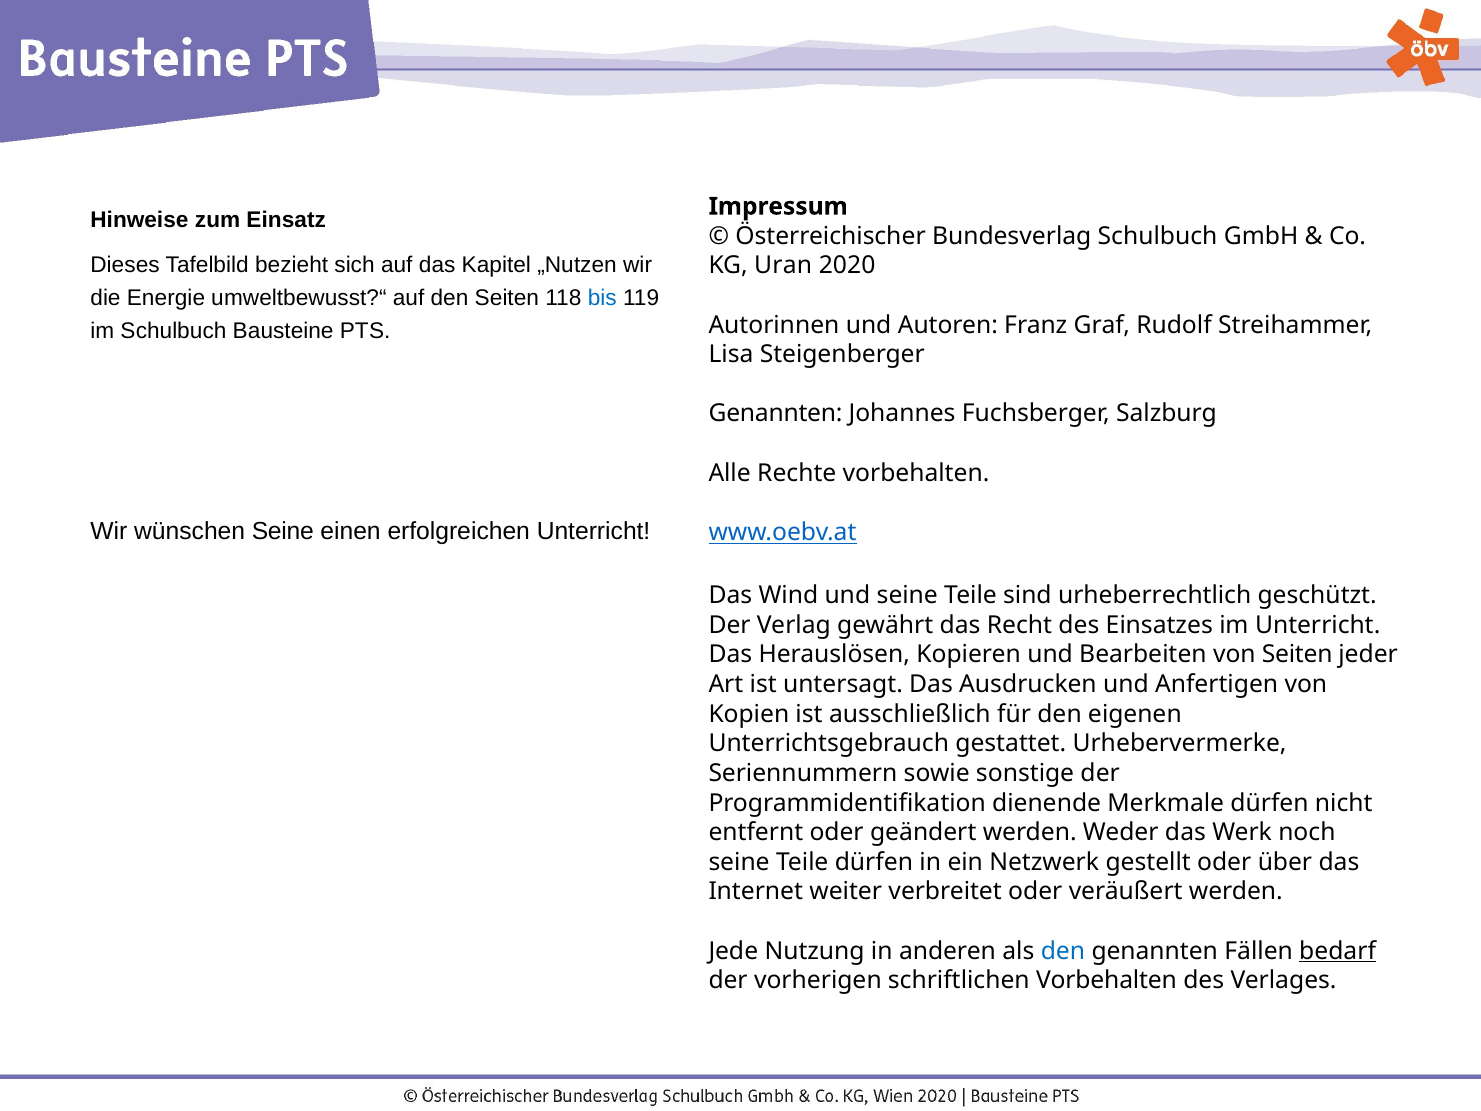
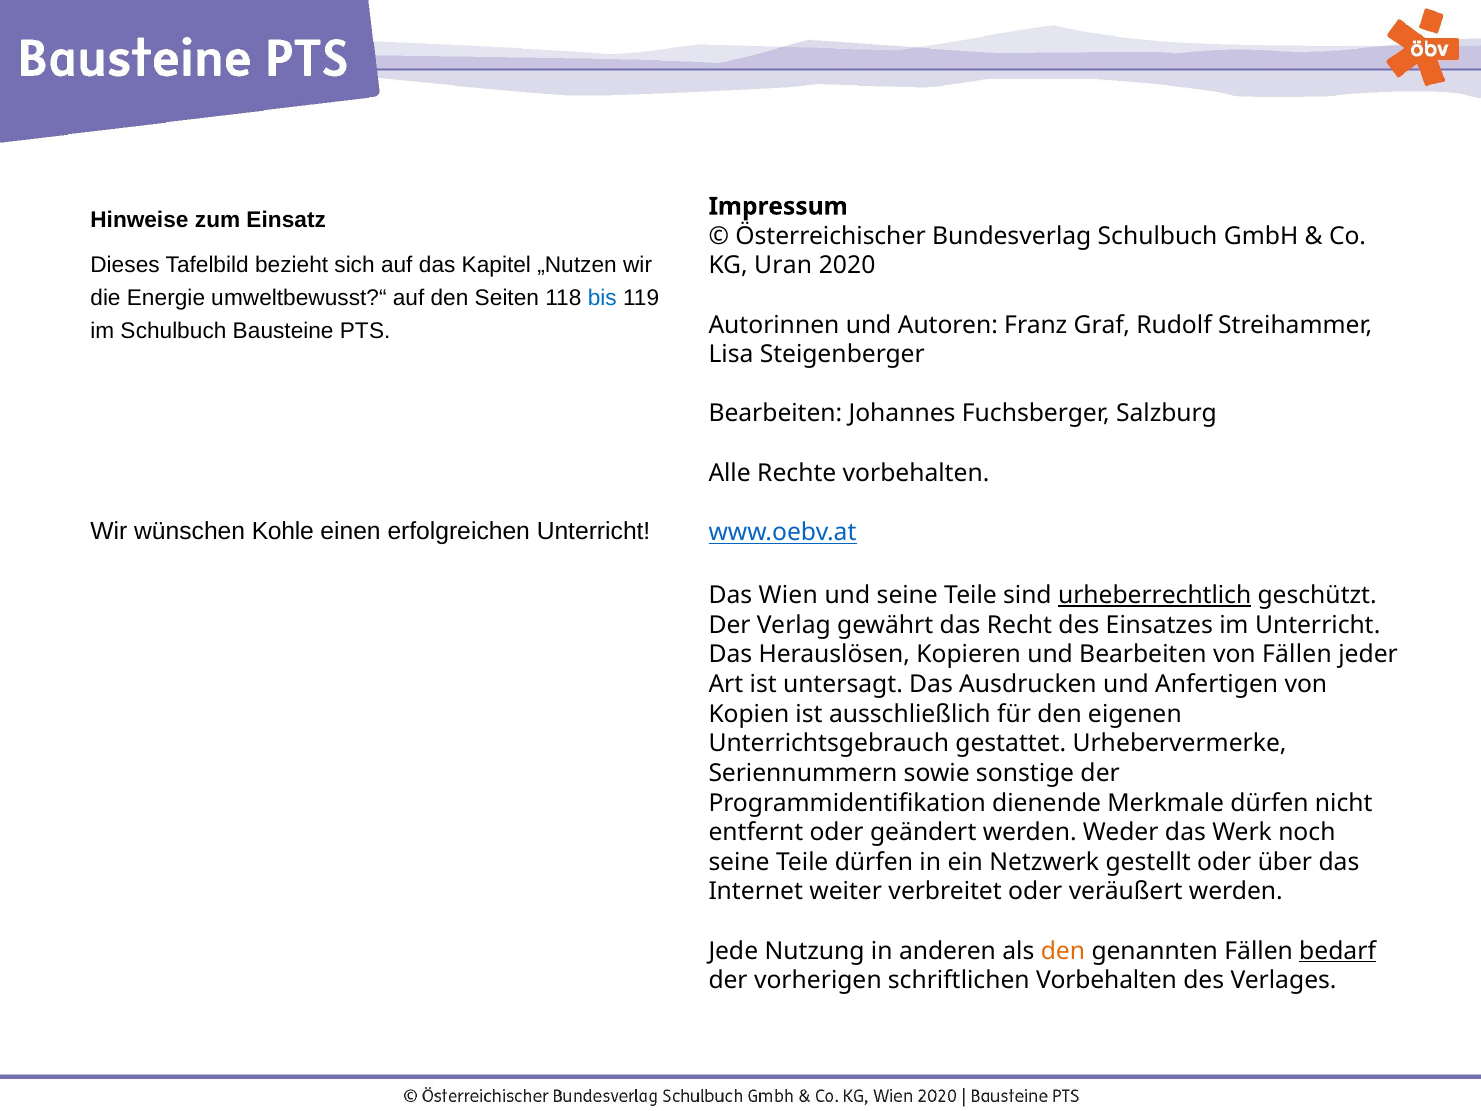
Genannten: Genannten -> Bearbeiten (775, 414)
wünschen Seine: Seine -> Kohle (283, 531)
Wind: Wind -> Wien (788, 595)
urheberrechtlich underline: none -> present (1155, 595)
von Seiten: Seiten -> Fällen (1297, 655)
den colour: blue -> orange (1063, 951)
